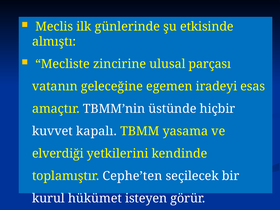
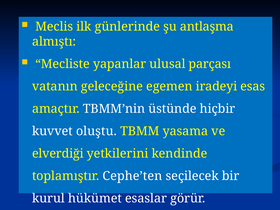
etkisinde: etkisinde -> antlaşma (207, 27)
zincirine: zincirine -> yapanlar (120, 64)
kapalı: kapalı -> oluştu (96, 131)
isteyen: isteyen -> esaslar (146, 198)
